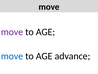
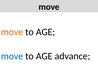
move colour: purple -> orange (12, 32)
